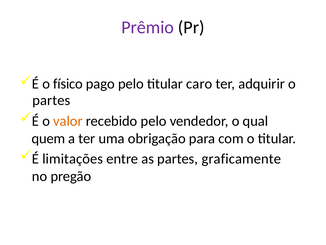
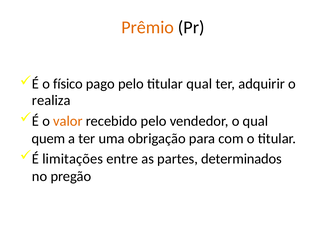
Prêmio colour: purple -> orange (148, 27)
titular caro: caro -> qual (199, 84)
partes: partes -> realiza (51, 100)
graficamente: graficamente -> determinados (242, 158)
